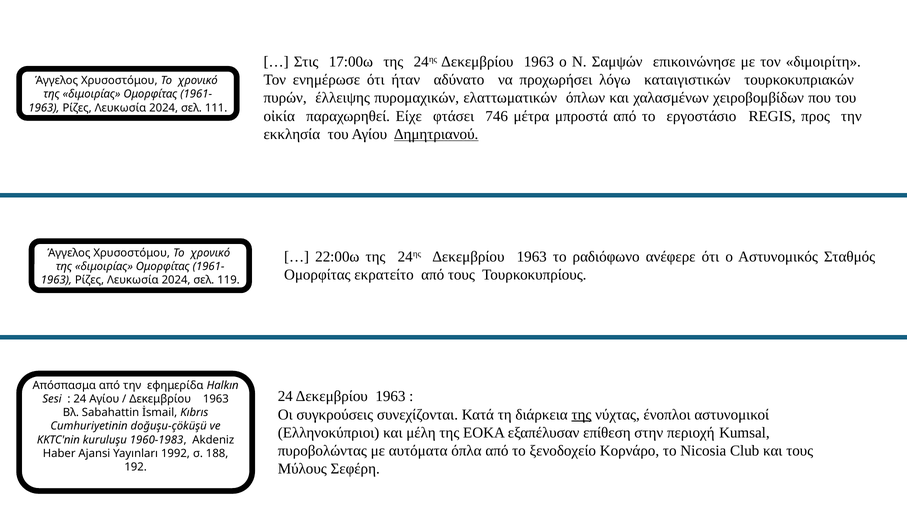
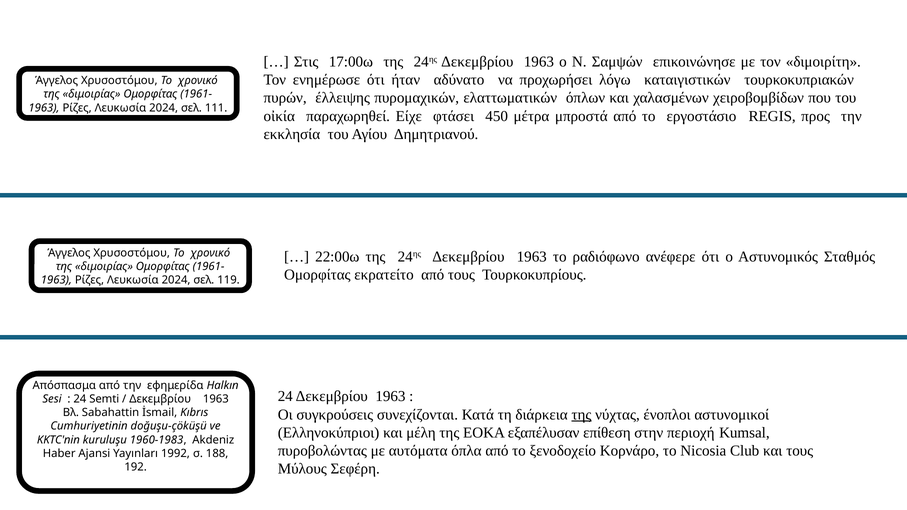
746: 746 -> 450 (497, 116)
Δημητριανού underline: present -> none (436, 134)
24 Αγίου: Αγίου -> Semti (104, 399)
